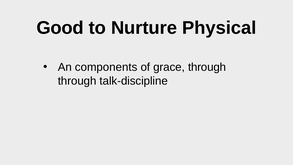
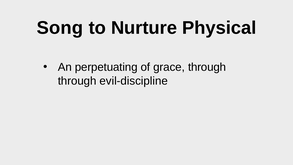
Good: Good -> Song (60, 28)
components: components -> perpetuating (106, 67)
talk-discipline: talk-discipline -> evil-discipline (134, 81)
